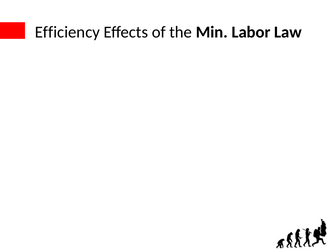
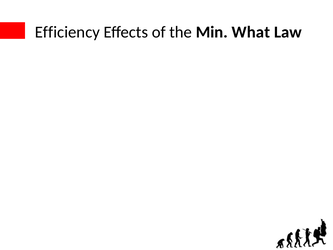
Labor: Labor -> What (251, 32)
